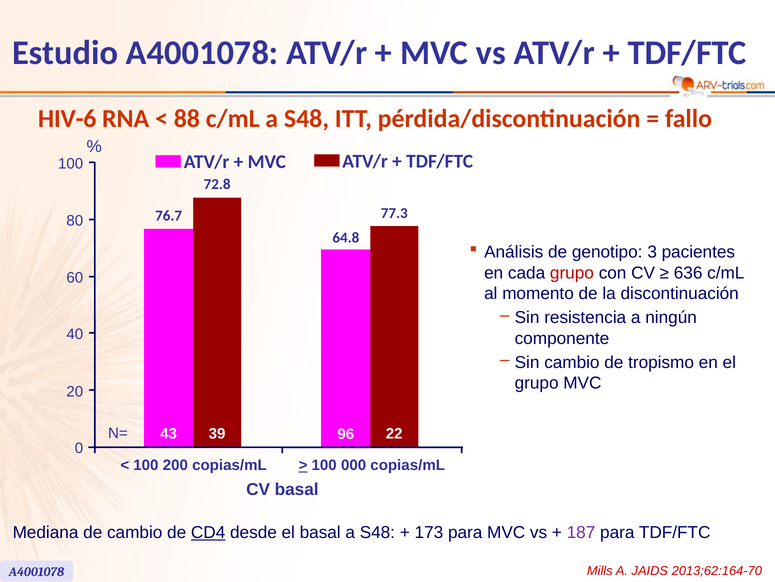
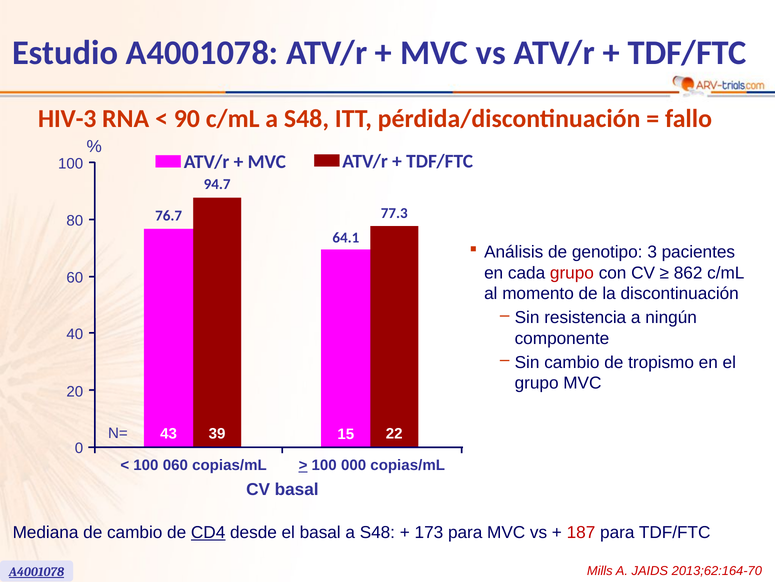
HIV-6: HIV-6 -> HIV-3 (67, 119)
88: 88 -> 90 (187, 119)
72.8: 72.8 -> 94.7 (217, 184)
64.8: 64.8 -> 64.1 (346, 237)
636: 636 -> 862 (688, 273)
96: 96 -> 15 (346, 434)
200: 200 -> 060 (175, 465)
187 colour: purple -> red (581, 532)
A4001078 underline: none -> present (37, 571)
